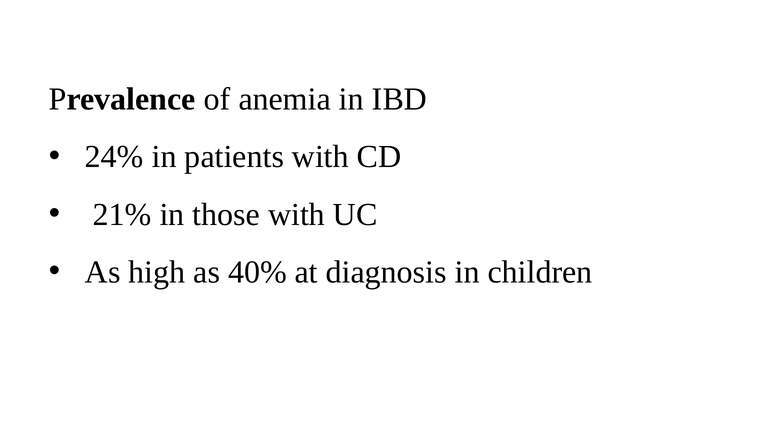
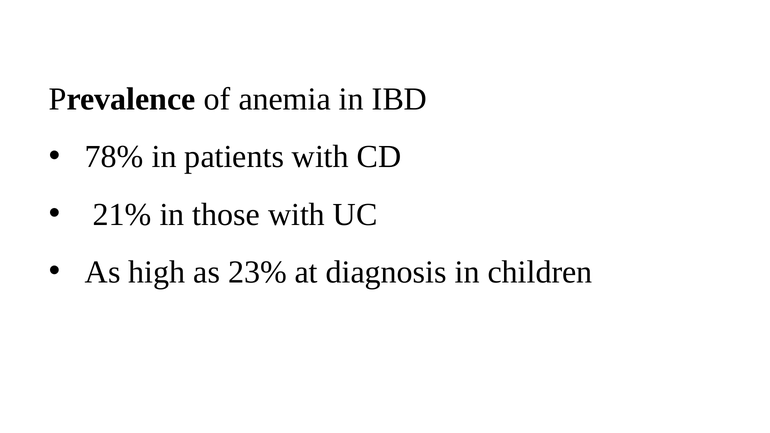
24%: 24% -> 78% (114, 157)
40%: 40% -> 23% (257, 272)
